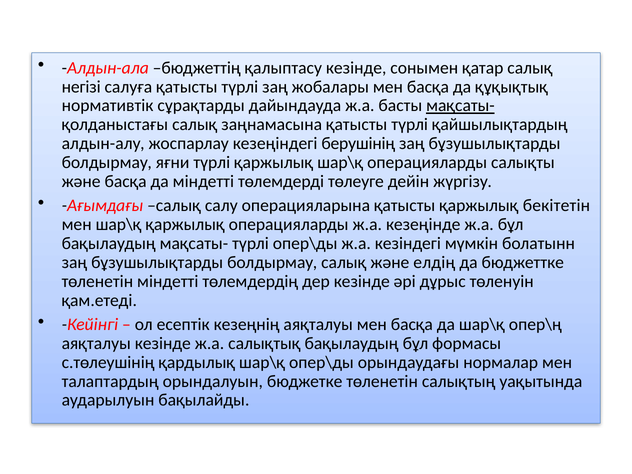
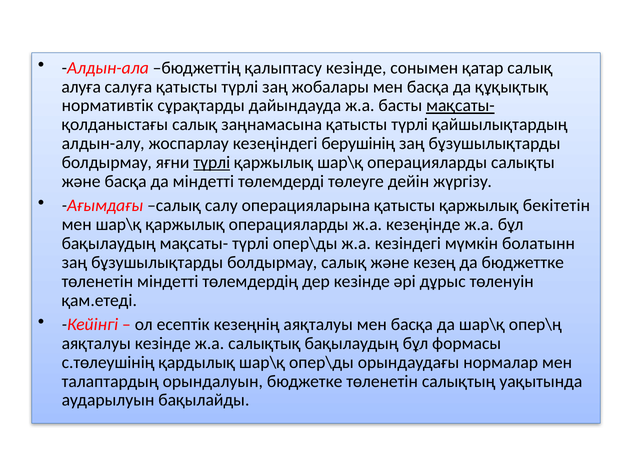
негізі: негізі -> алуға (81, 87)
түрлі underline: none -> present (212, 163)
елдің: елдің -> кезең (434, 262)
